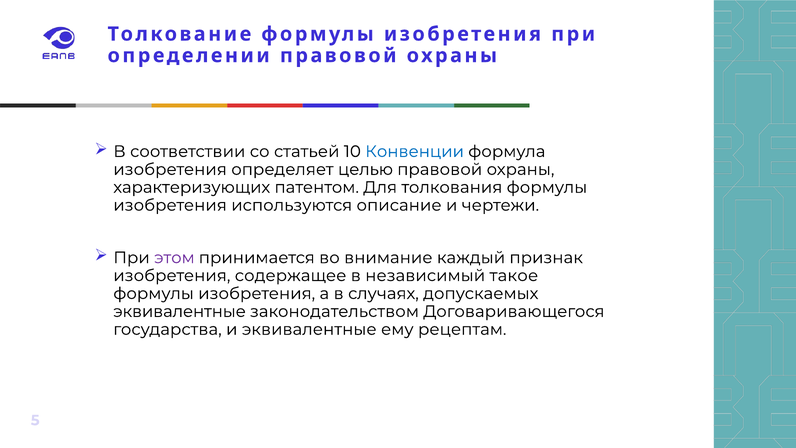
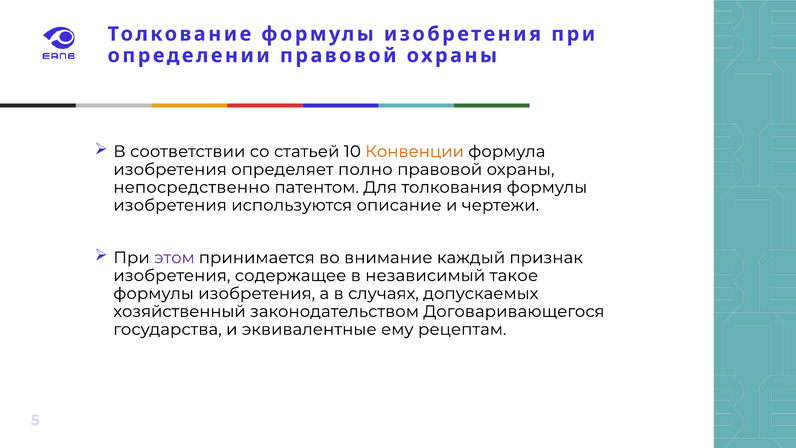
Конвенции colour: blue -> orange (415, 151)
целью: целью -> полно (365, 169)
характеризующих: характеризующих -> непосредственно (192, 187)
эквивалентные: эквивалентные -> хозяйственный (180, 311)
